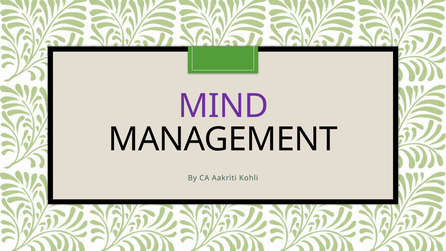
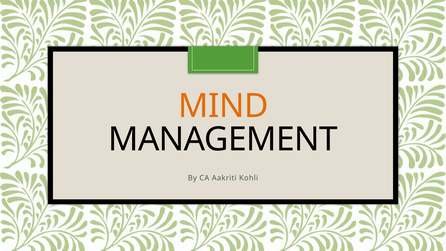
MIND colour: purple -> orange (223, 106)
